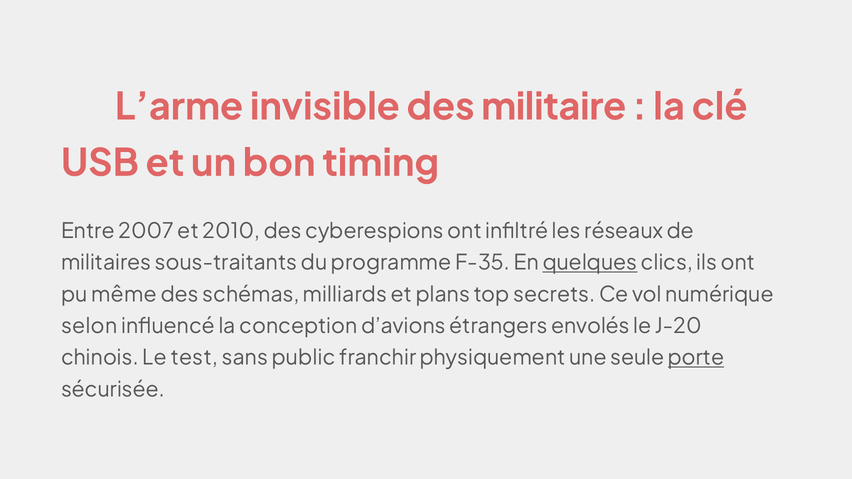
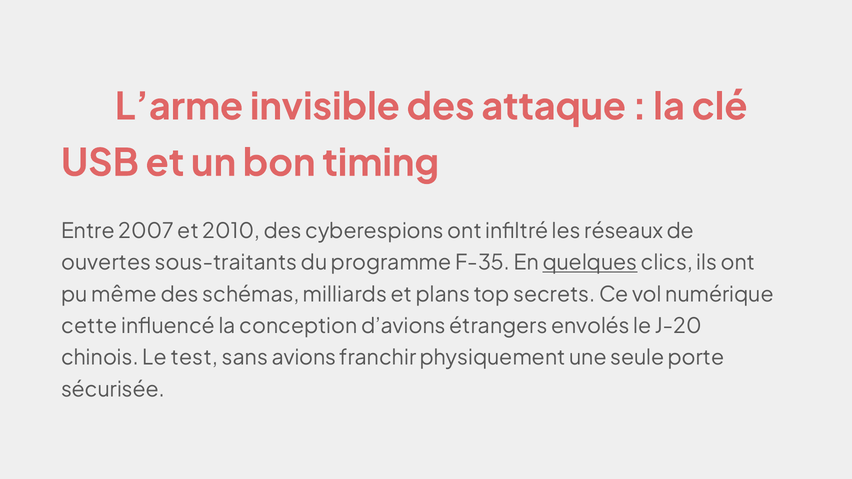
militaire: militaire -> attaque (554, 107)
militaires: militaires -> ouvertes (106, 263)
selon: selon -> cette (89, 326)
public: public -> avions (304, 358)
porte underline: present -> none (696, 358)
